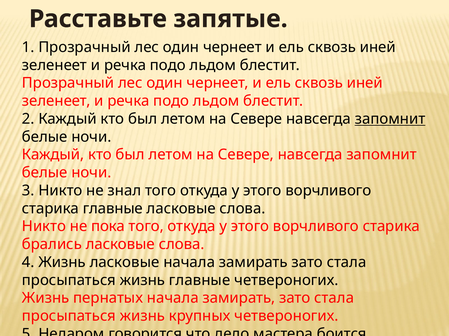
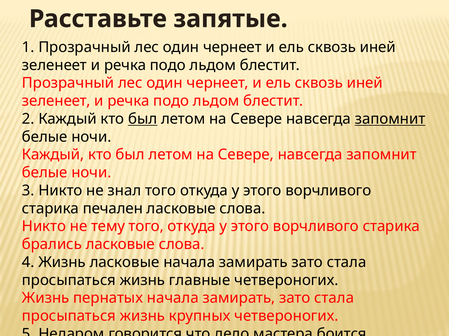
был underline: none -> present (143, 119)
старика главные: главные -> печален (113, 209)
пока: пока -> тему (108, 227)
